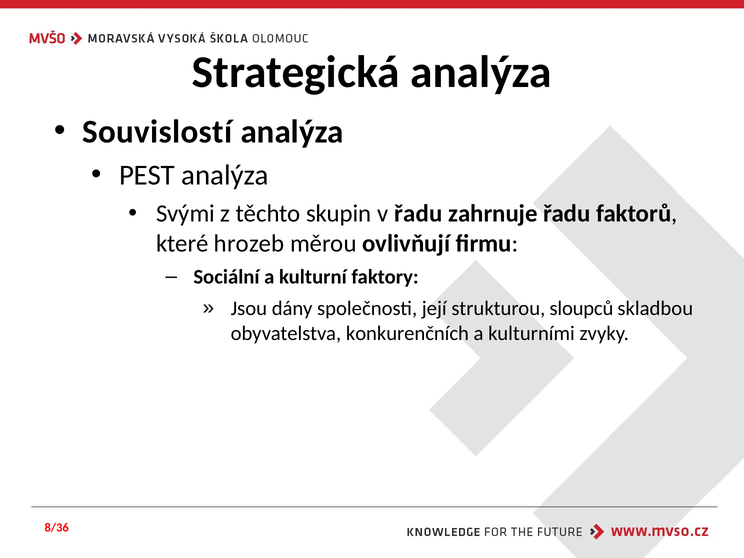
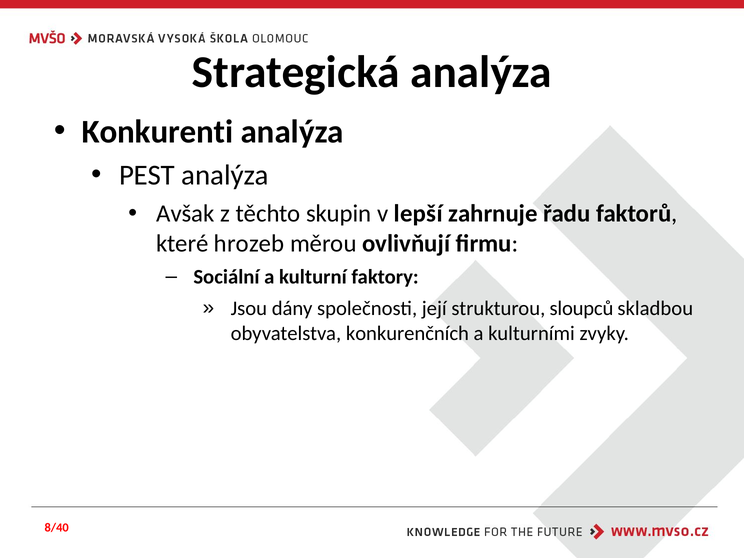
Souvislostí: Souvislostí -> Konkurenti (158, 132)
Svými: Svými -> Avšak (185, 214)
v řadu: řadu -> lepší (418, 214)
8/36: 8/36 -> 8/40 (57, 528)
